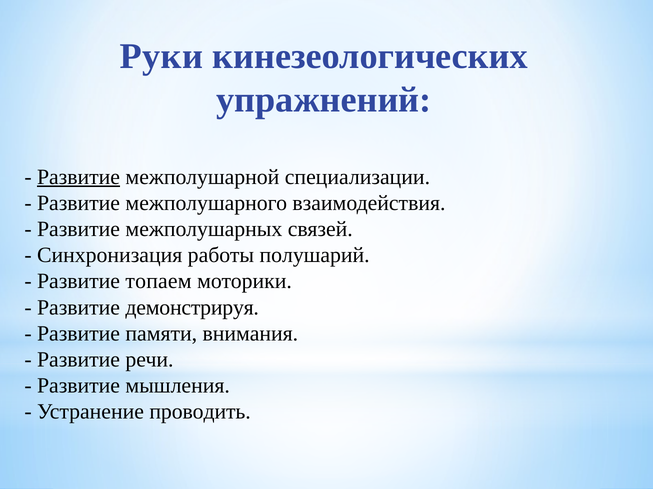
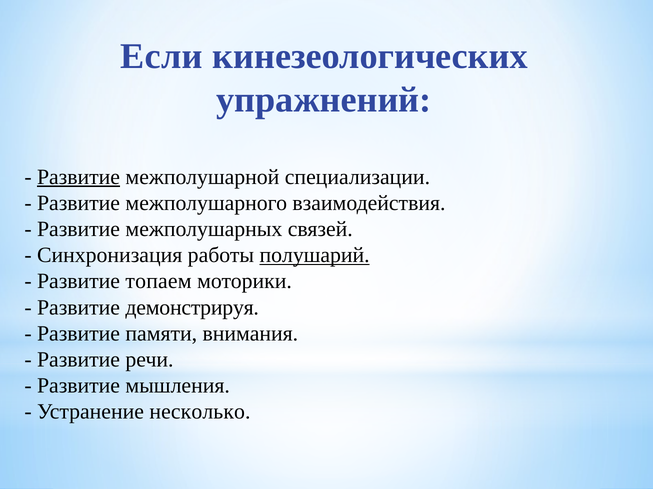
Руки: Руки -> Если (161, 56)
полушарий underline: none -> present (315, 256)
проводить: проводить -> несколько (200, 412)
